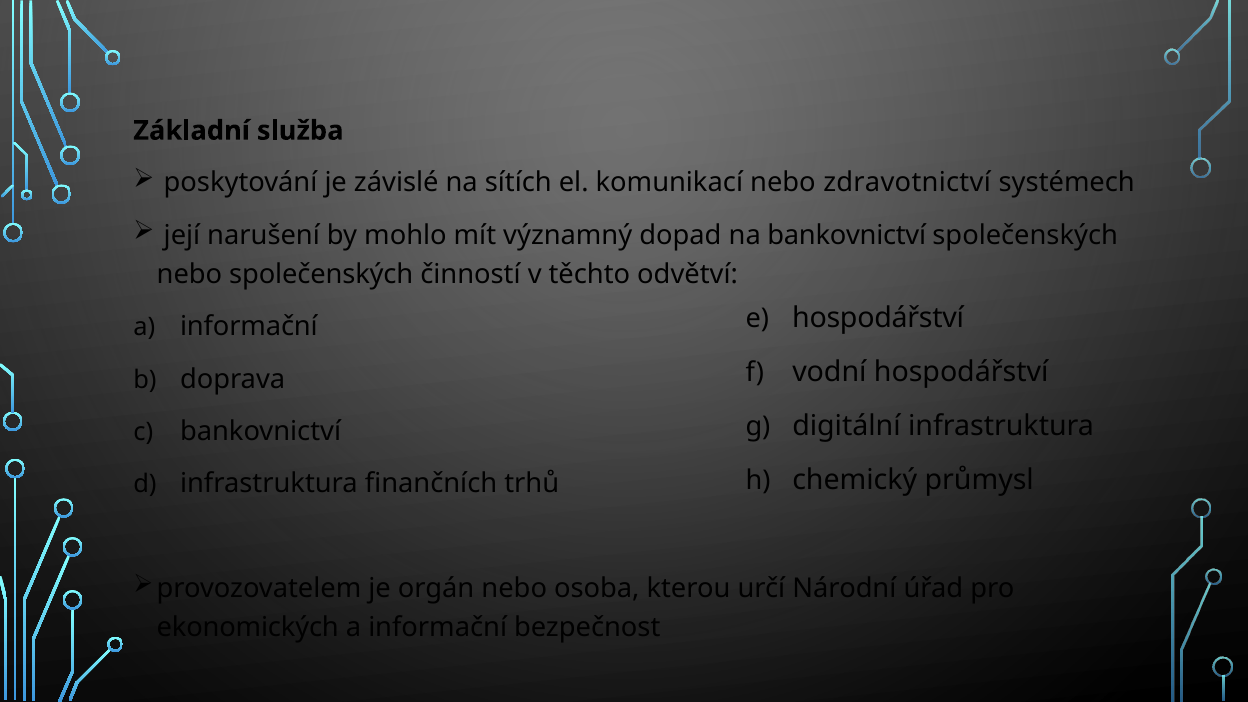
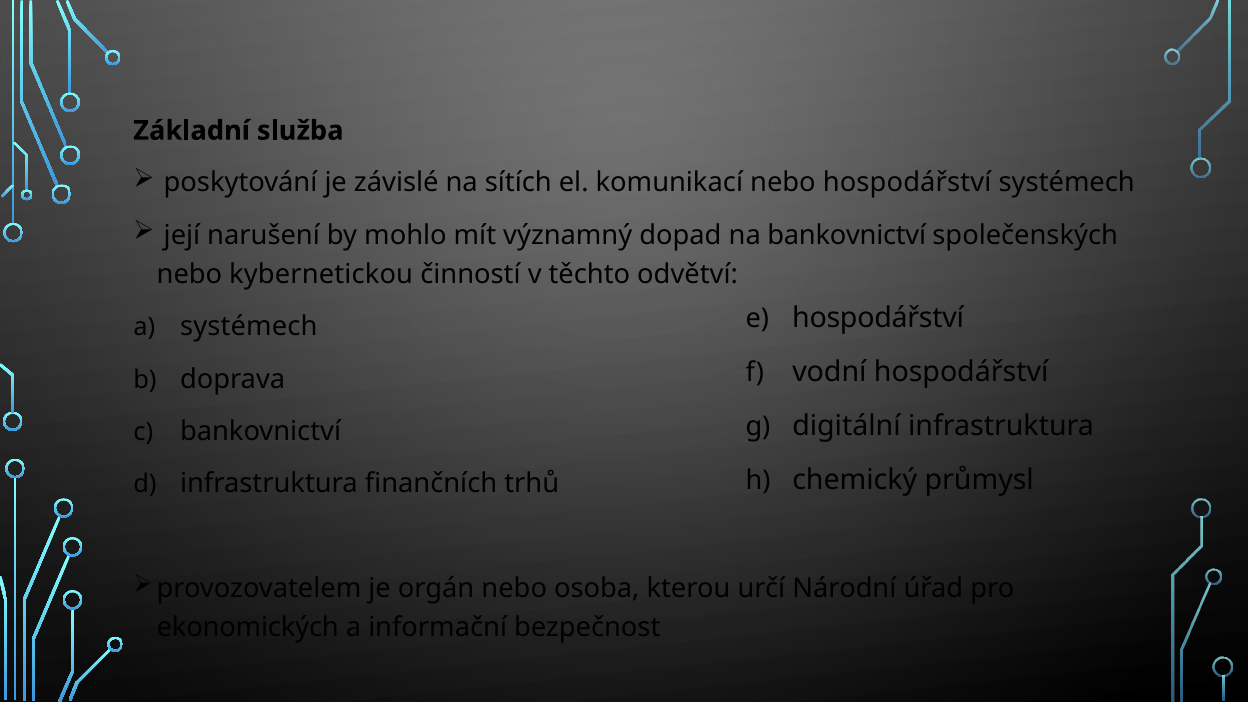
nebo zdravotnictví: zdravotnictví -> hospodářství (907, 183)
nebo společenských: společenských -> kybernetickou (321, 275)
informační: informační -> systémech (249, 327)
